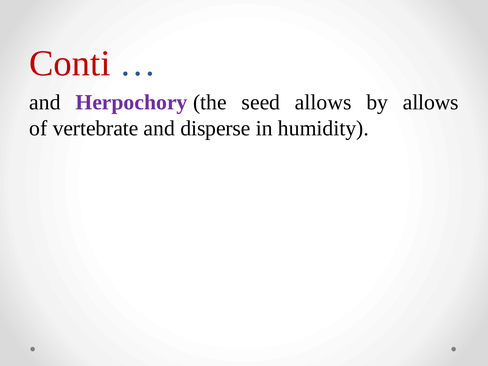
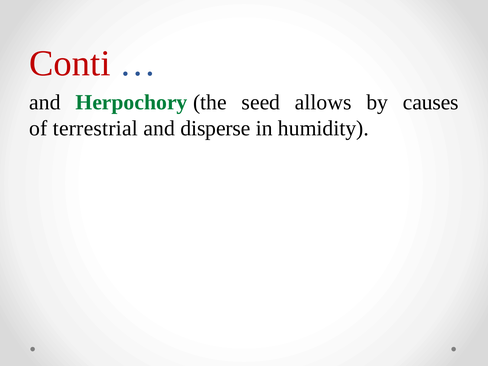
Herpochory colour: purple -> green (131, 102)
by allows: allows -> causes (431, 102)
vertebrate: vertebrate -> terrestrial (95, 128)
